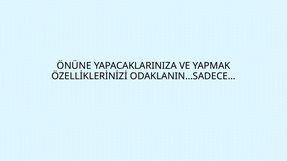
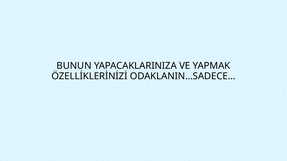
ÖNÜNE: ÖNÜNE -> BUNUN (74, 66)
